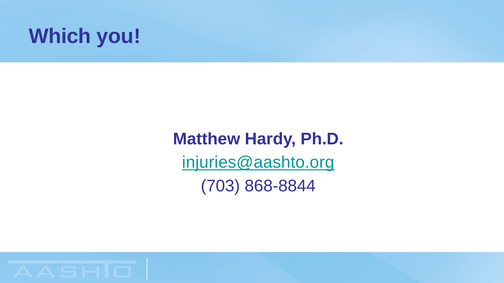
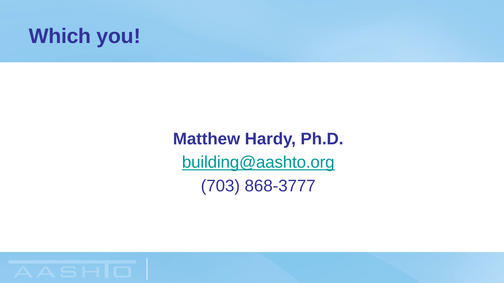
injuries@aashto.org: injuries@aashto.org -> building@aashto.org (258, 163)
868-8844: 868-8844 -> 868-3777 (280, 186)
